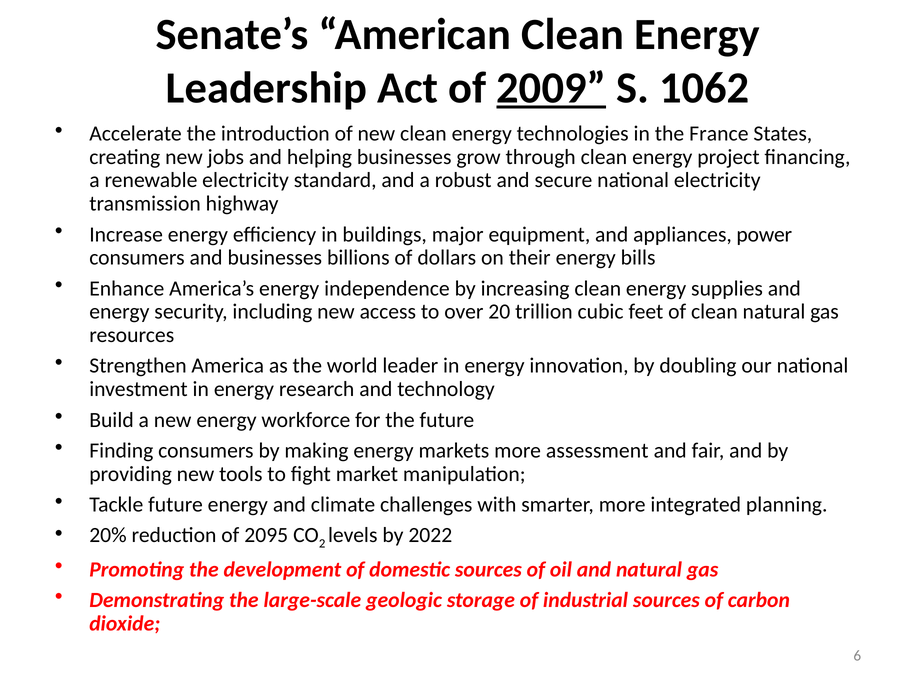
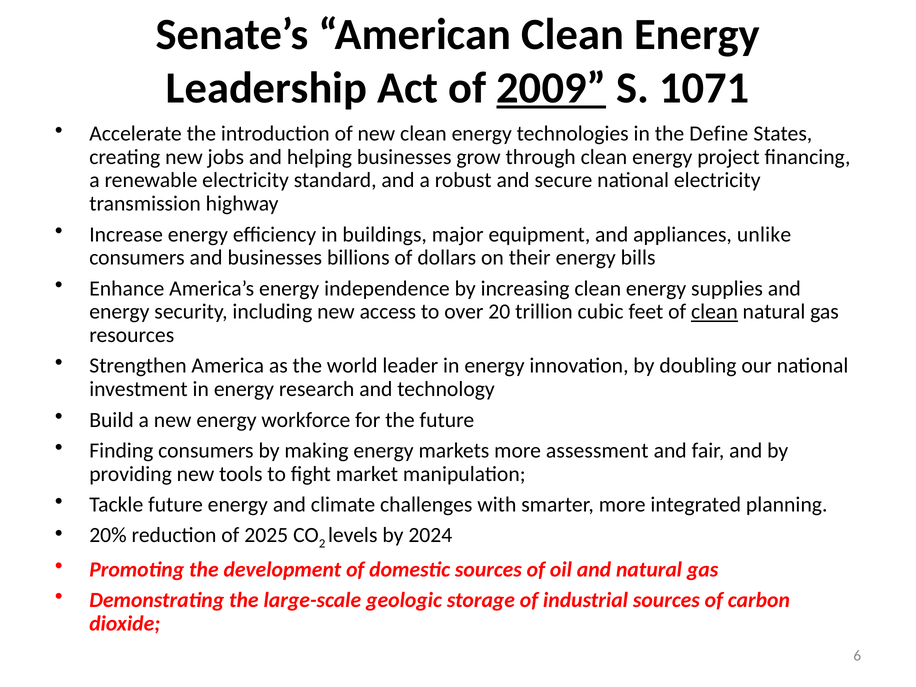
1062: 1062 -> 1071 (704, 88)
France: France -> Define (719, 134)
power: power -> unlike (764, 234)
clean underline: none -> present (714, 312)
2095: 2095 -> 2025 (266, 535)
2022: 2022 -> 2024 (430, 535)
